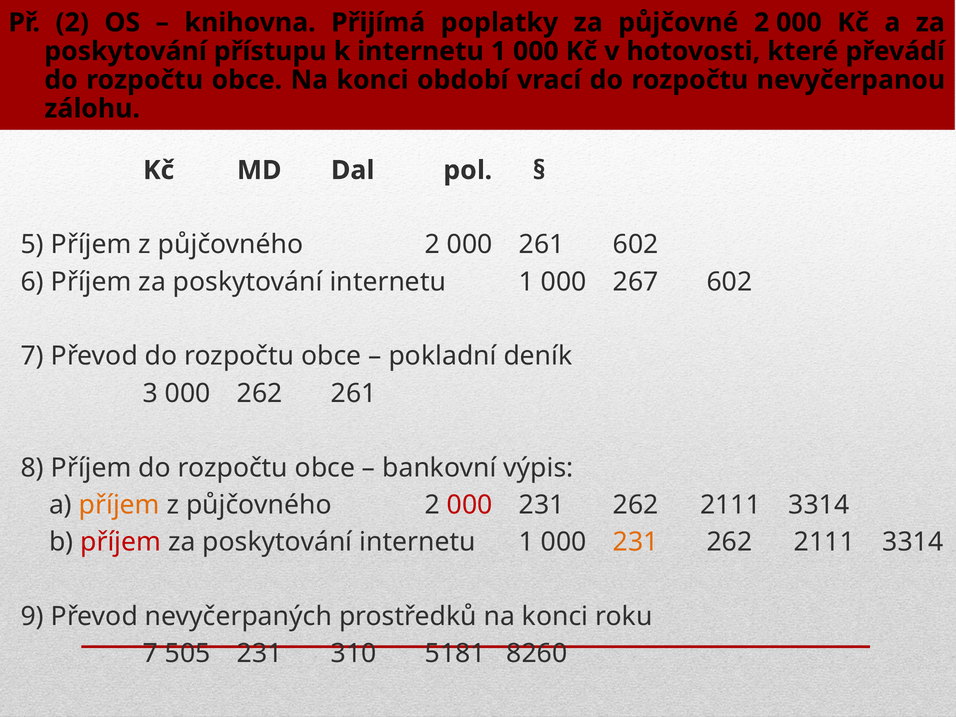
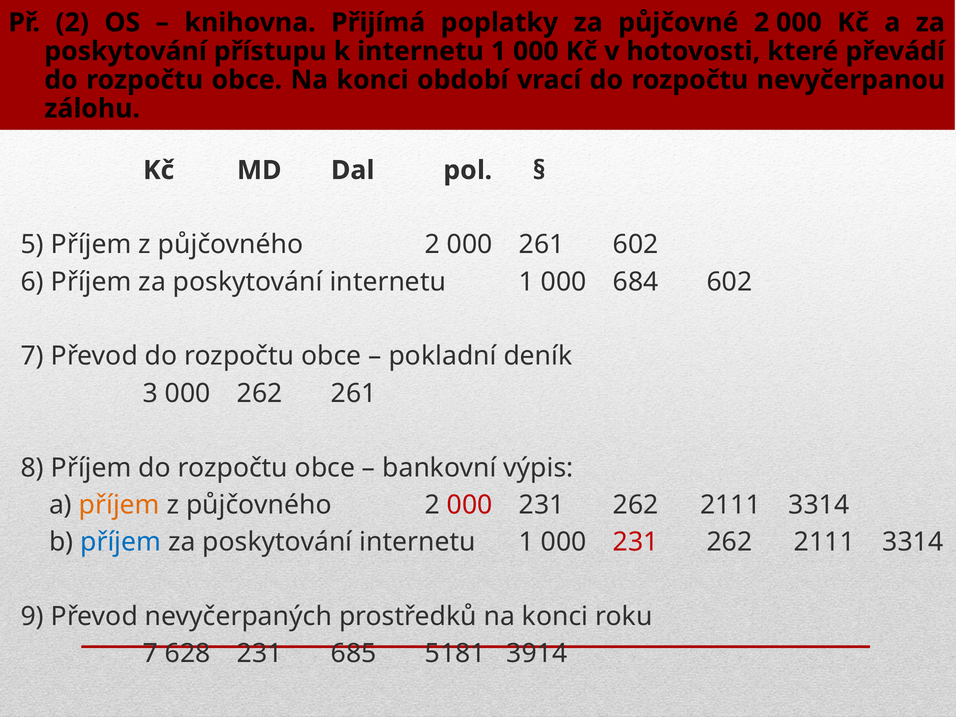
267: 267 -> 684 (636, 282)
příjem colour: red -> blue (121, 542)
231 colour: orange -> red (636, 542)
505: 505 -> 628 (188, 654)
310: 310 -> 685 (354, 654)
8260: 8260 -> 3914 (537, 654)
